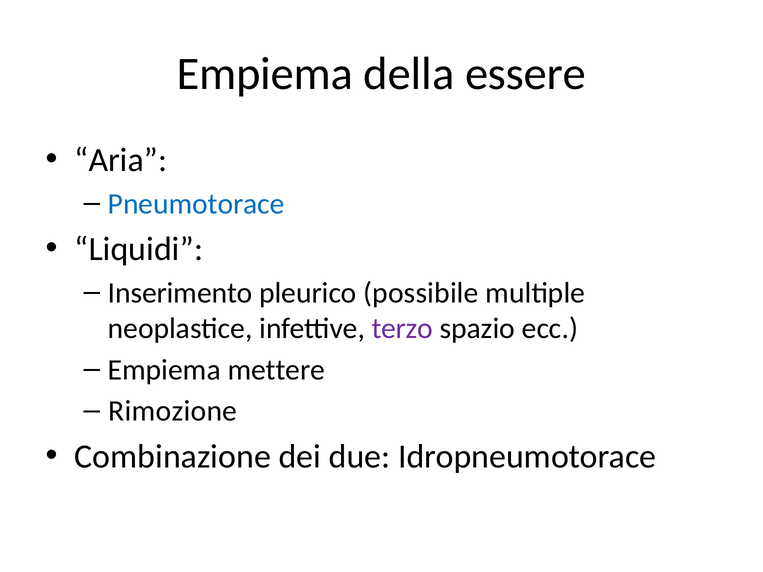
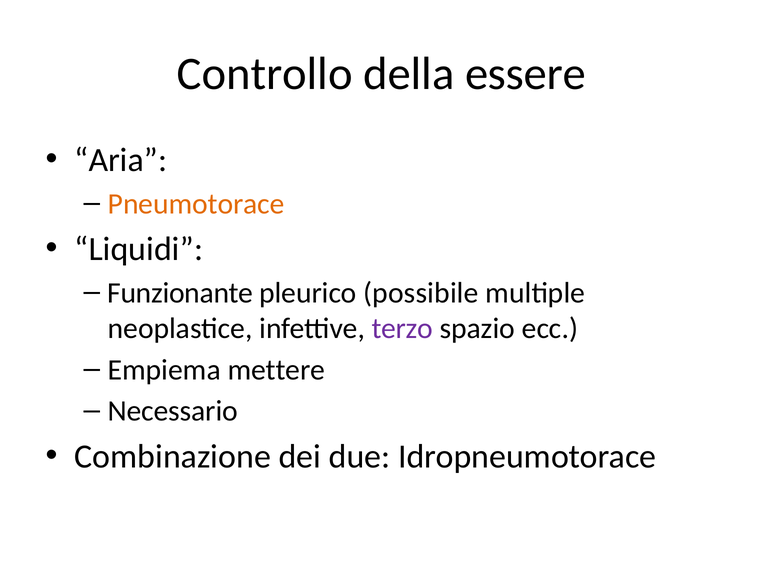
Empiema: Empiema -> Controllo (265, 74)
Pneumotorace colour: blue -> orange (196, 204)
Inserimento: Inserimento -> Funzionante (180, 293)
Rimozione: Rimozione -> Necessario (173, 411)
